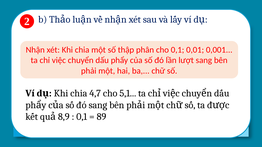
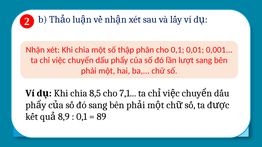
4,7: 4,7 -> 8,5 (95, 93)
5,1: 5,1 -> 7,1 (128, 93)
